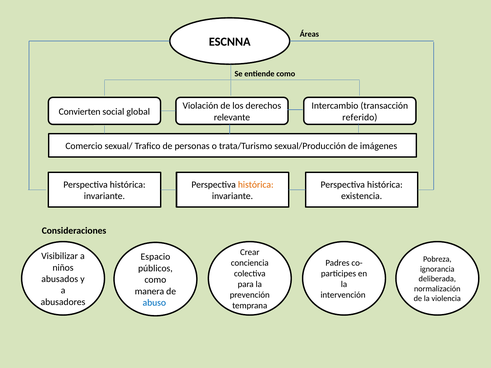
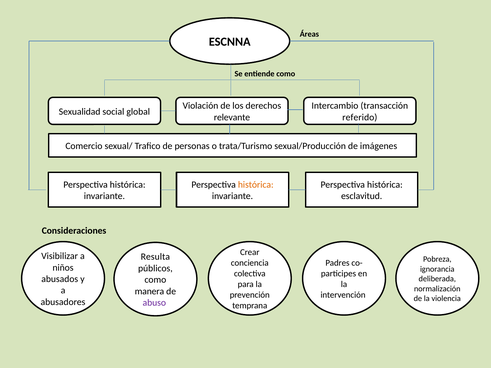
Convierten: Convierten -> Sexualidad (80, 112)
existencia: existencia -> esclavitud (362, 196)
Espacio: Espacio -> Resulta (155, 257)
abuso colour: blue -> purple (154, 303)
